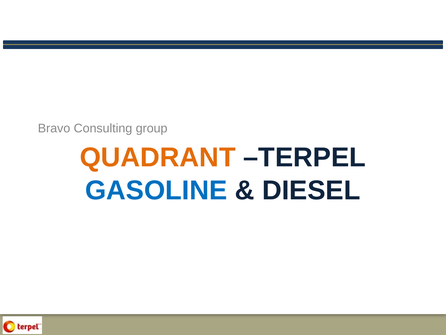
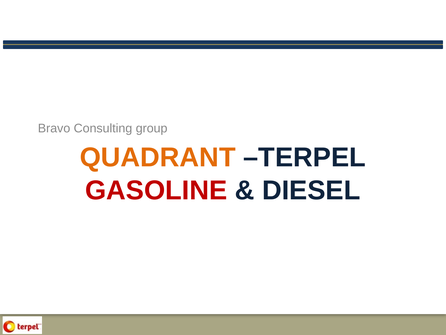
GASOLINE colour: blue -> red (156, 190)
